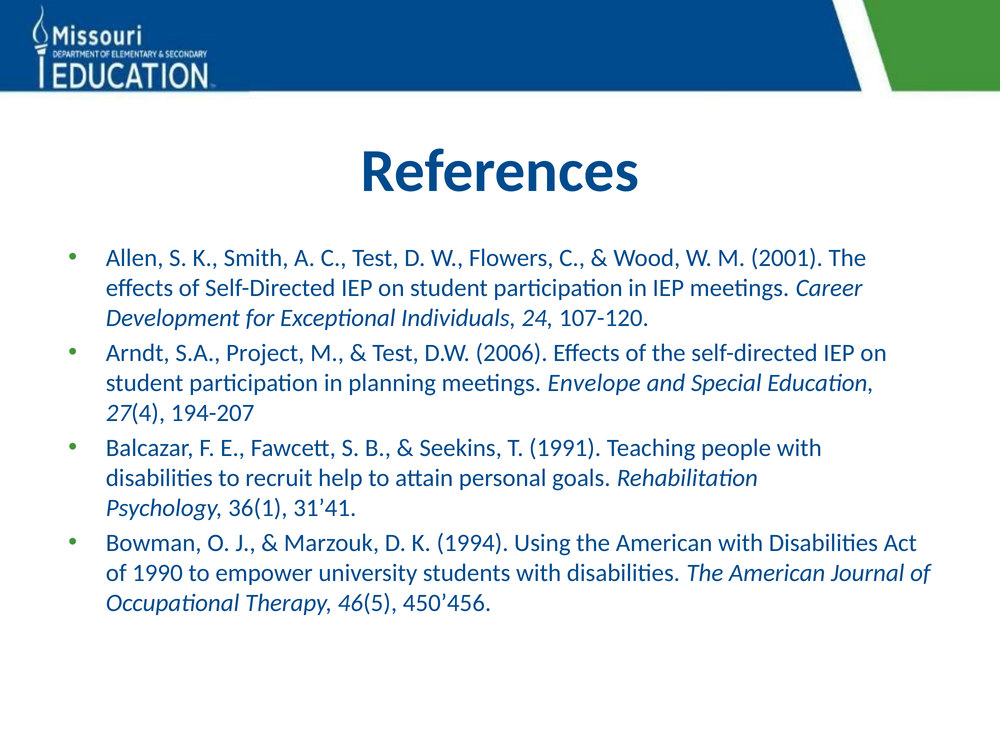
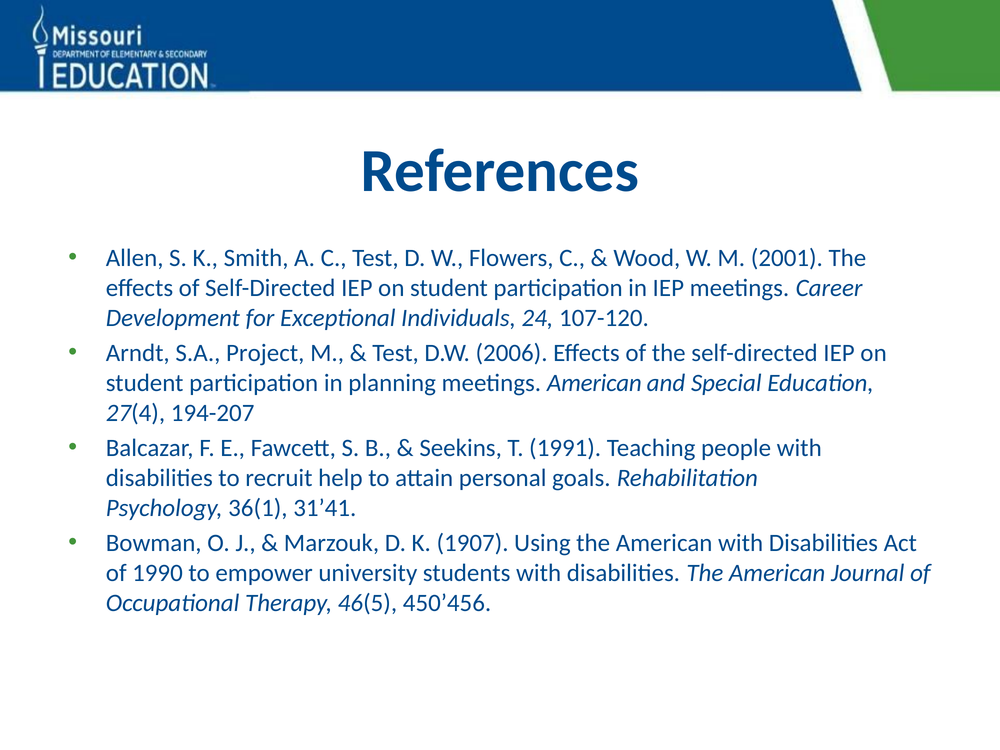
meetings Envelope: Envelope -> American (594, 383)
1994: 1994 -> 1907 (473, 543)
